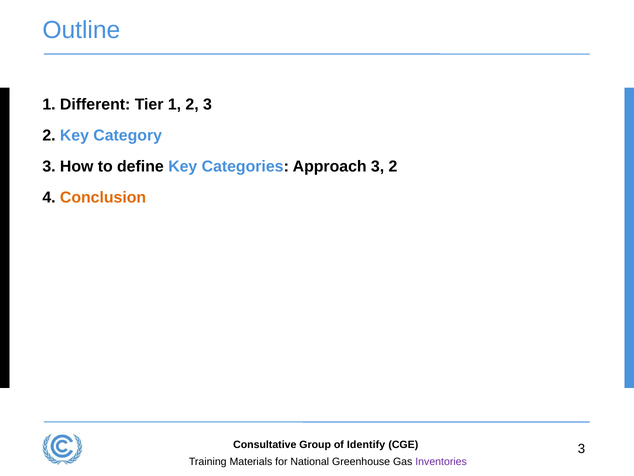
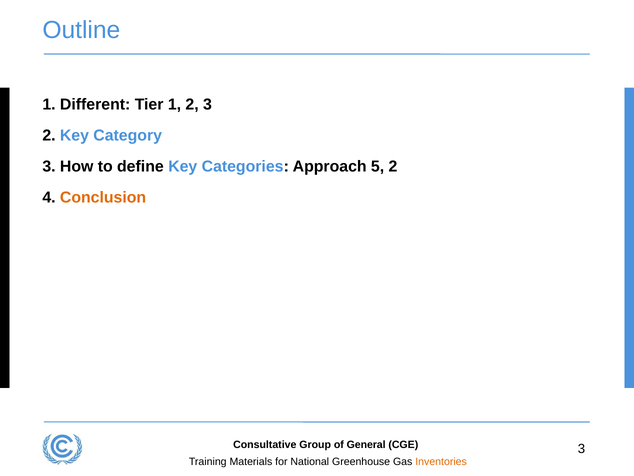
Approach 3: 3 -> 5 (378, 166)
Identify: Identify -> General (366, 444)
Inventories colour: purple -> orange (441, 461)
